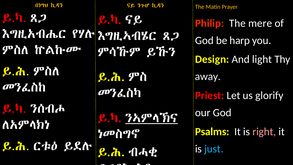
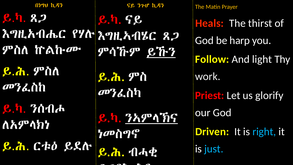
Philip: Philip -> Heals (210, 23)
mere: mere -> thirst (260, 23)
ይኹን underline: none -> present (161, 52)
Design: Design -> Follow (212, 59)
away: away -> work (208, 76)
Psalms: Psalms -> Driven (212, 132)
right colour: pink -> light blue (264, 132)
